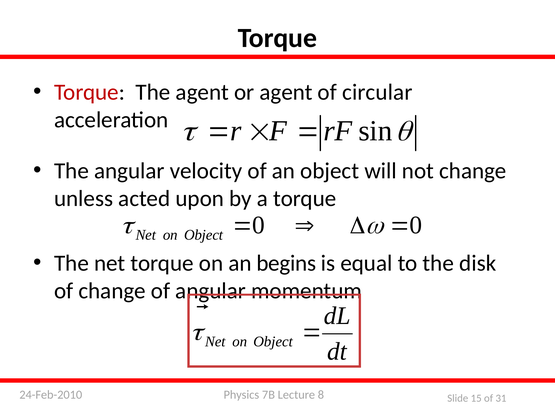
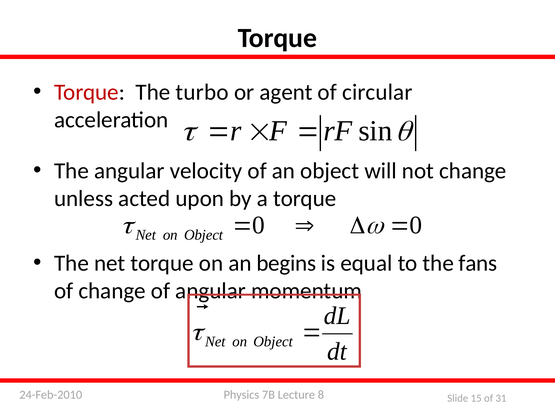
The agent: agent -> turbo (202, 92)
disk: disk -> fans (478, 263)
